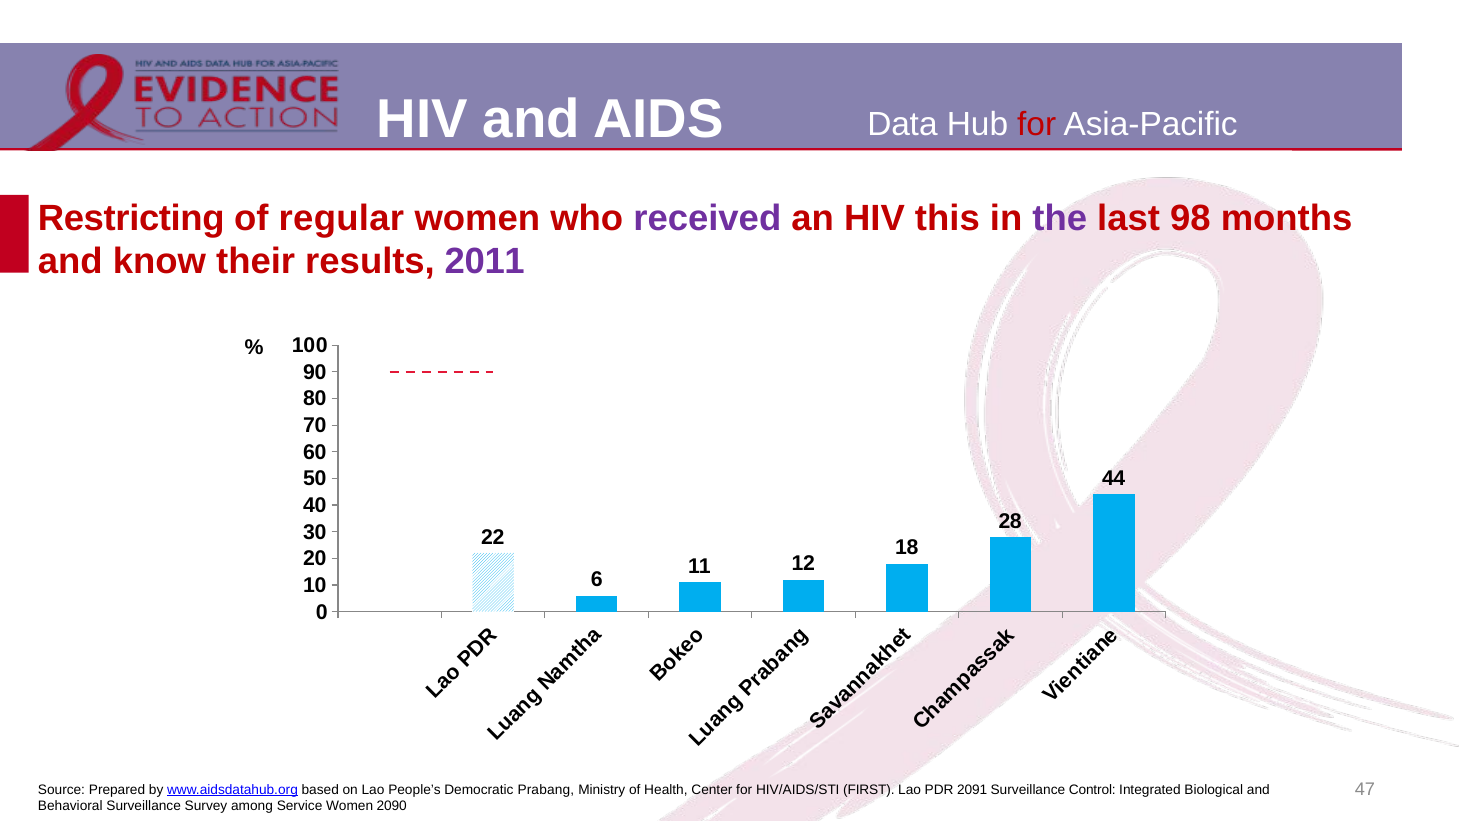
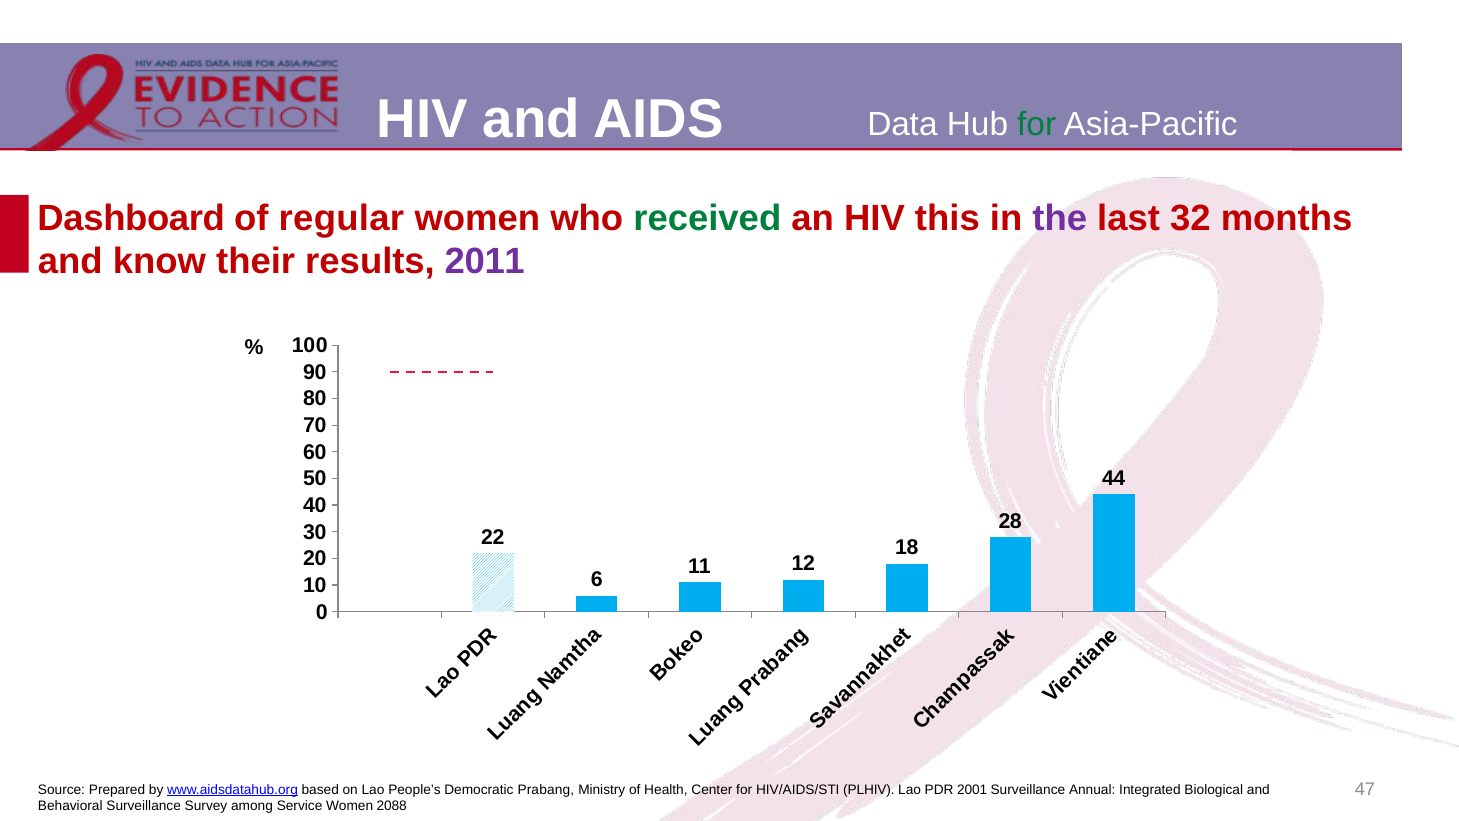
for colour: red -> green (1037, 124)
Restricting: Restricting -> Dashboard (131, 218)
received colour: purple -> green (707, 218)
98: 98 -> 32 (1190, 218)
FIRST: FIRST -> PLHIV (869, 790)
2091: 2091 -> 2001 (972, 790)
Control: Control -> Annual (1092, 790)
2090: 2090 -> 2088 (392, 806)
